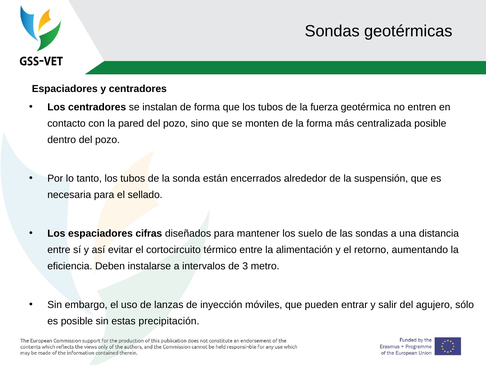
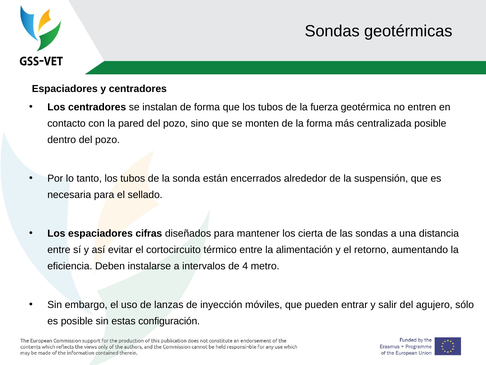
suelo: suelo -> cierta (311, 233)
3: 3 -> 4 (245, 266)
precipitación: precipitación -> configuración (169, 321)
